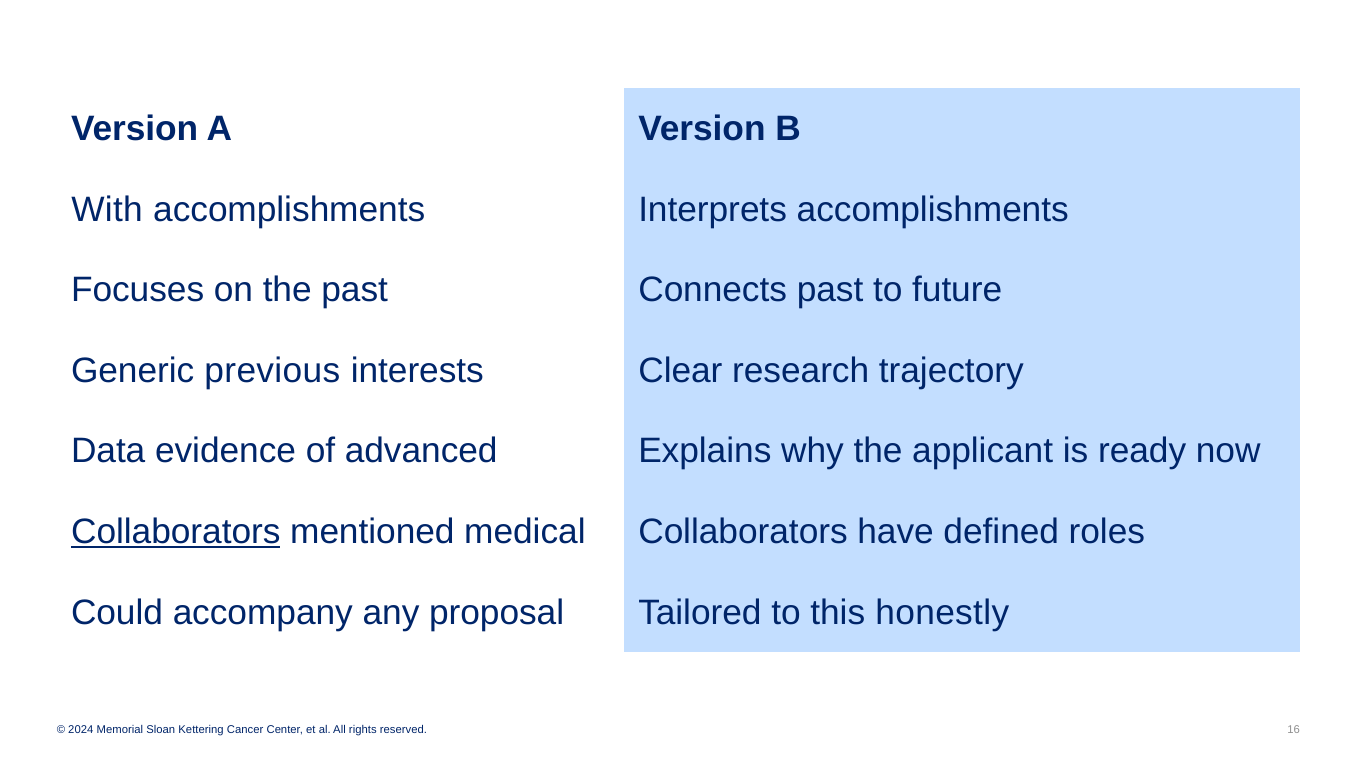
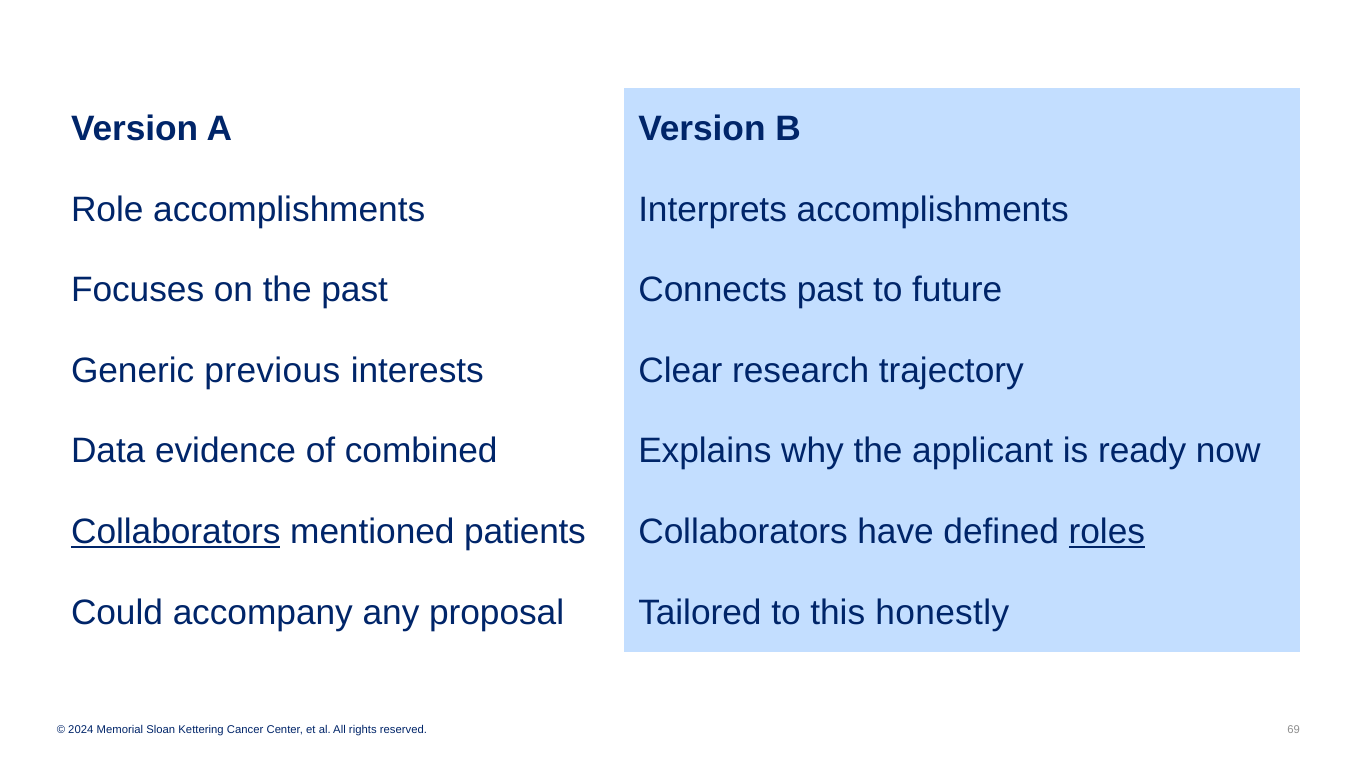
With: With -> Role (107, 210)
advanced: advanced -> combined (421, 451)
medical: medical -> patients (525, 532)
roles underline: none -> present (1107, 532)
16: 16 -> 69 (1294, 730)
